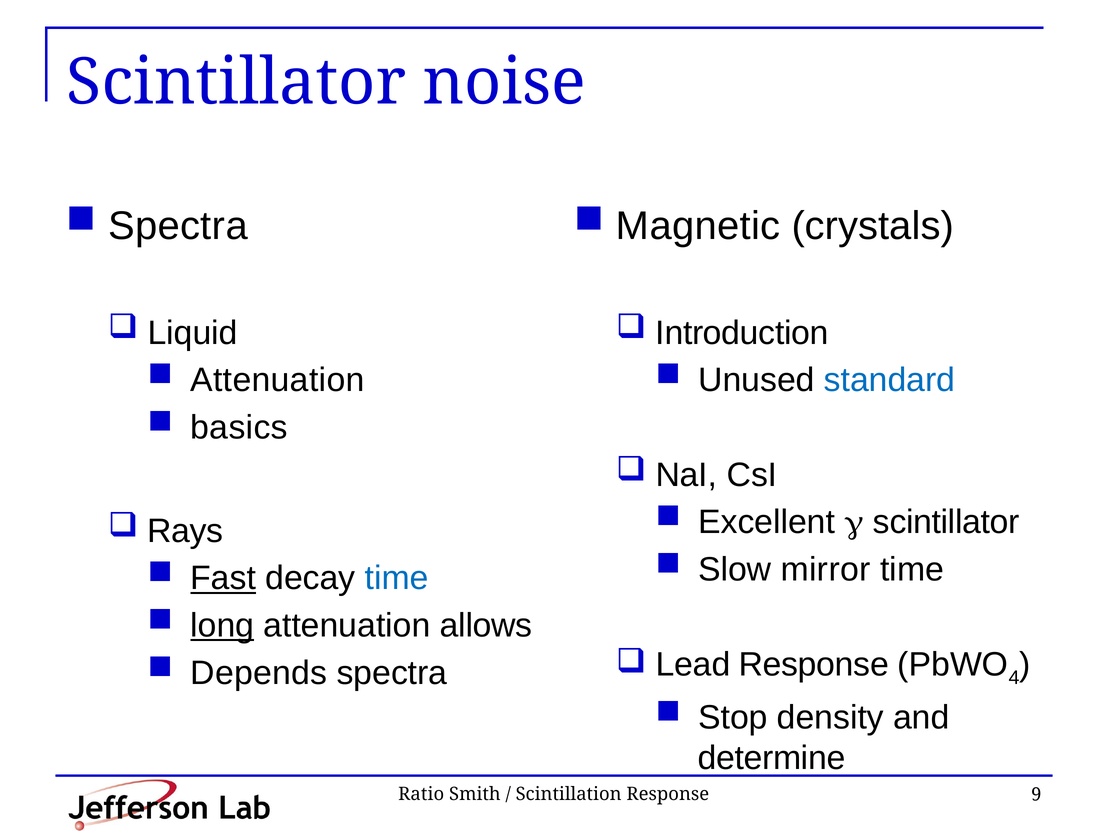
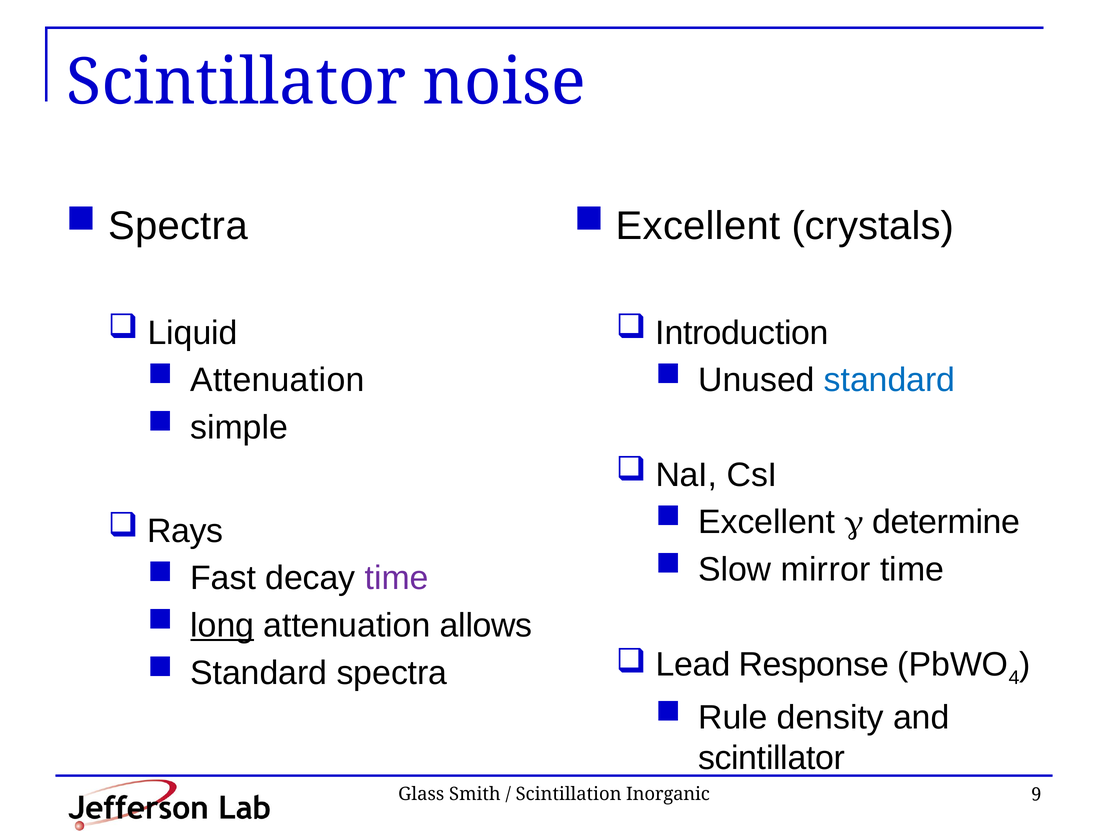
Magnetic: Magnetic -> Excellent (698, 226)
basics: basics -> simple (239, 428)
g scintillator: scintillator -> determine (946, 522)
Fast underline: present -> none (223, 578)
time colour: blue -> purple (397, 578)
Depends: Depends -> Standard (259, 673)
Stop: Stop -> Rule (733, 717)
determine: determine -> scintillator (771, 758)
Ratio: Ratio -> Glass (421, 794)
Scintillation Response: Response -> Inorganic (668, 794)
